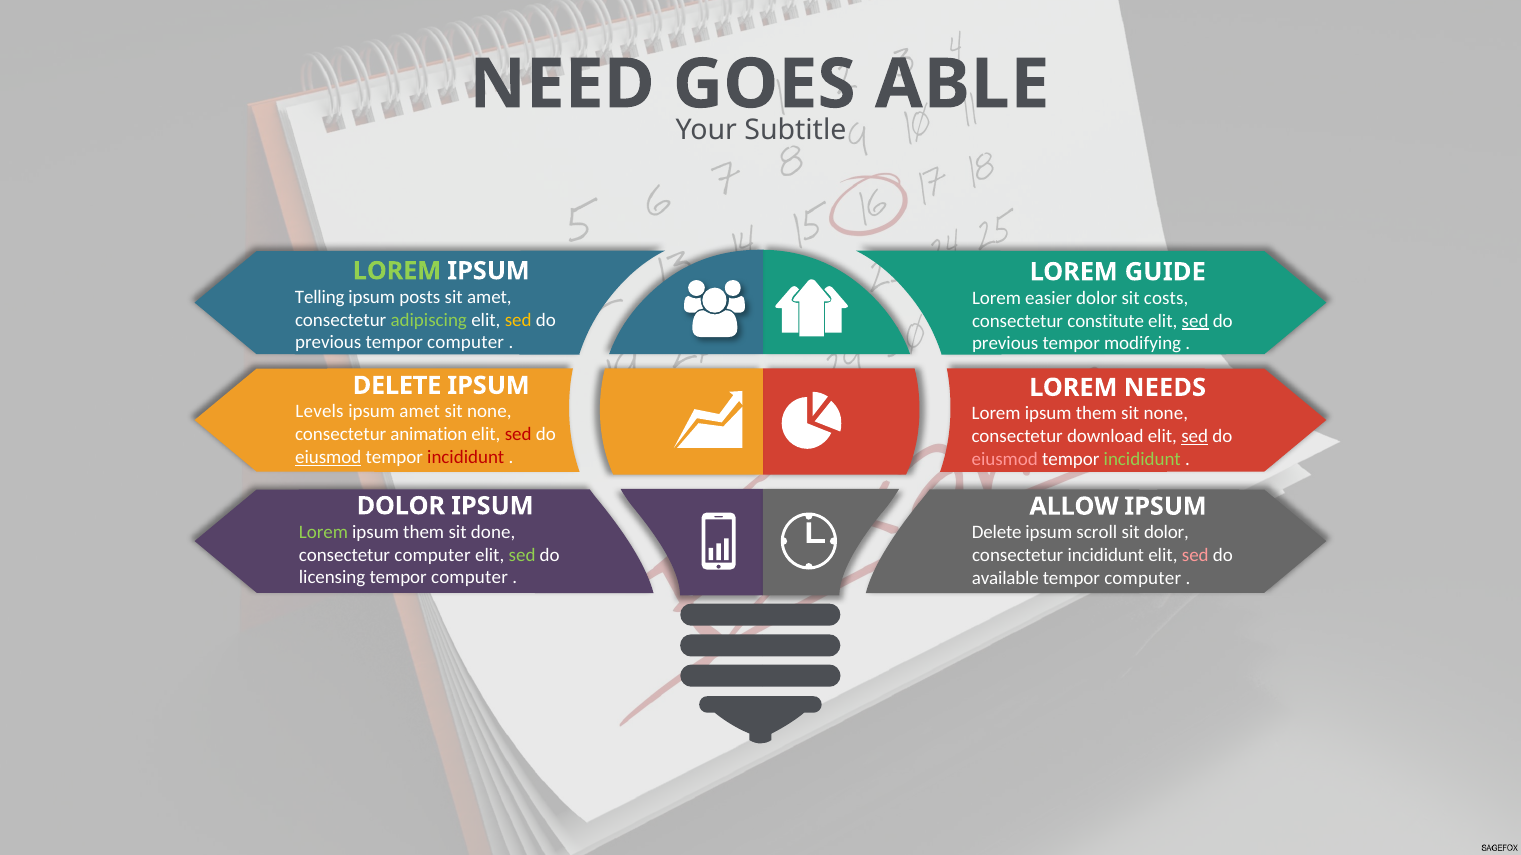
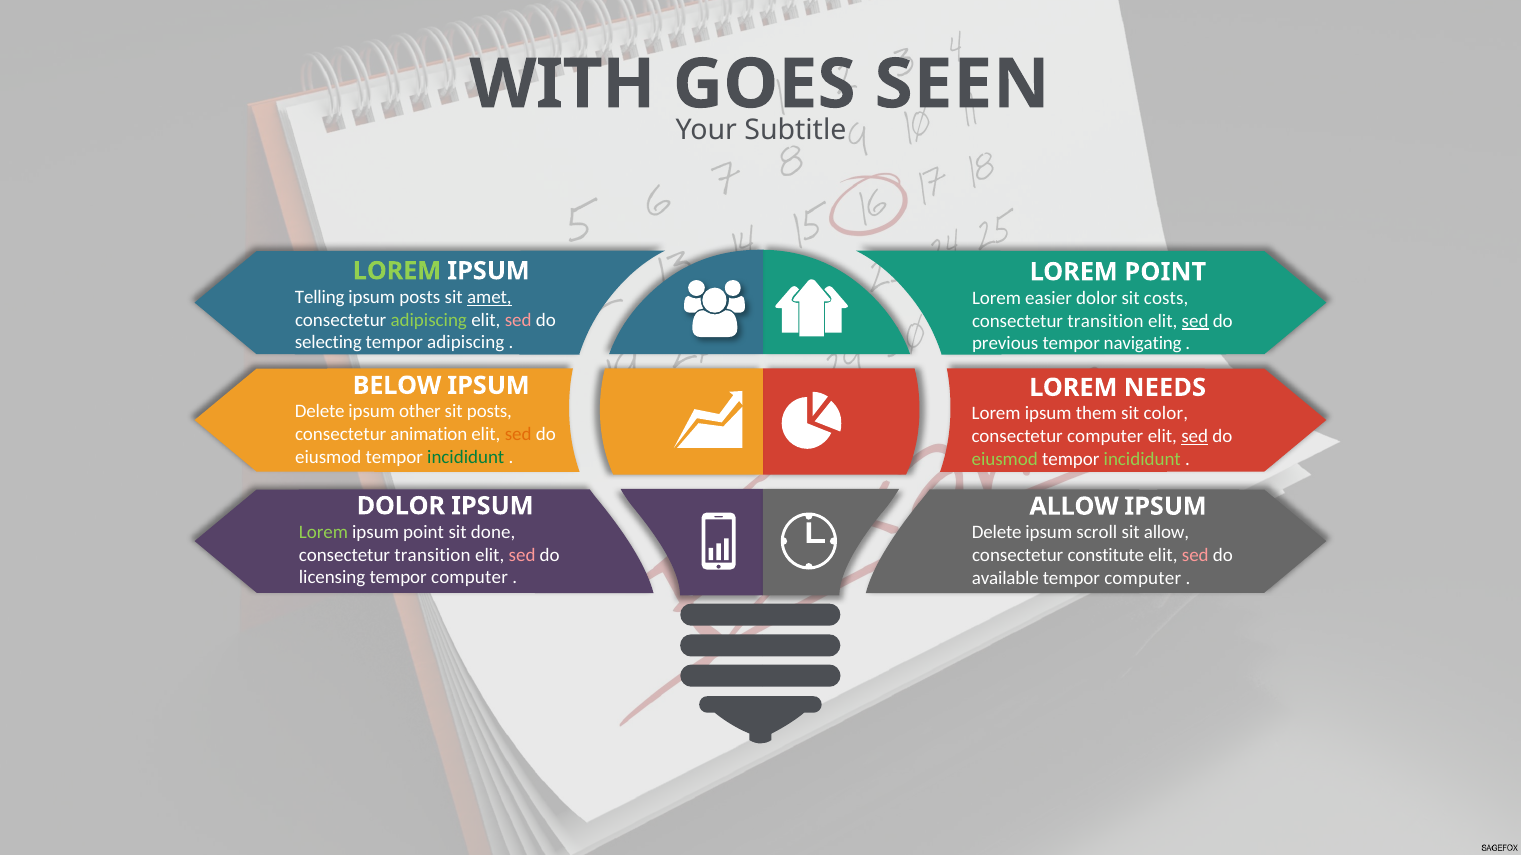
NEED: NEED -> WITH (562, 84)
ABLE: ABLE -> SEEN (962, 84)
LOREM GUIDE: GUIDE -> POINT (1165, 272)
amet underline: none -> present (489, 297)
sed colour: yellow -> pink (518, 320)
constitute: constitute -> transition (1106, 321)
previous: previous -> selecting (328, 343)
computer: computer -> adipiscing (466, 343)
modifying: modifying -> navigating (1143, 344)
DELETE: DELETE -> BELOW (397, 386)
Levels: Levels -> Delete (320, 412)
ipsum amet: amet -> other (420, 412)
none: none -> posts (489, 412)
none: none -> color (1166, 414)
sed colour: red -> orange (518, 435)
consectetur download: download -> computer (1105, 437)
eiusmod underline: present -> none (328, 458)
incididunt colour: red -> green (466, 458)
eiusmod colour: pink -> light green (1005, 460)
them: them -> point (424, 532)
sit dolor: dolor -> allow (1166, 533)
computer: computer -> transition (432, 555)
sed colour: light green -> pink (522, 555)
consectetur incididunt: incididunt -> constitute (1106, 556)
